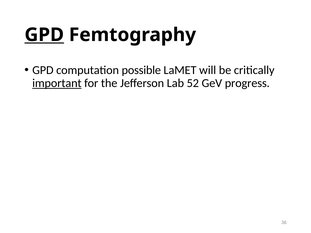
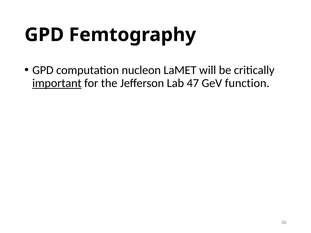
GPD underline: present -> none (44, 35)
possible: possible -> nucleon (141, 70)
52: 52 -> 47 (193, 83)
progress: progress -> function (247, 83)
